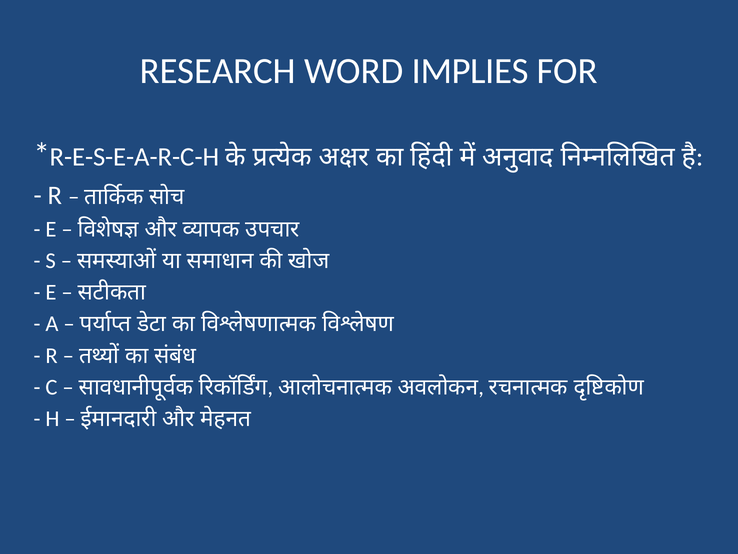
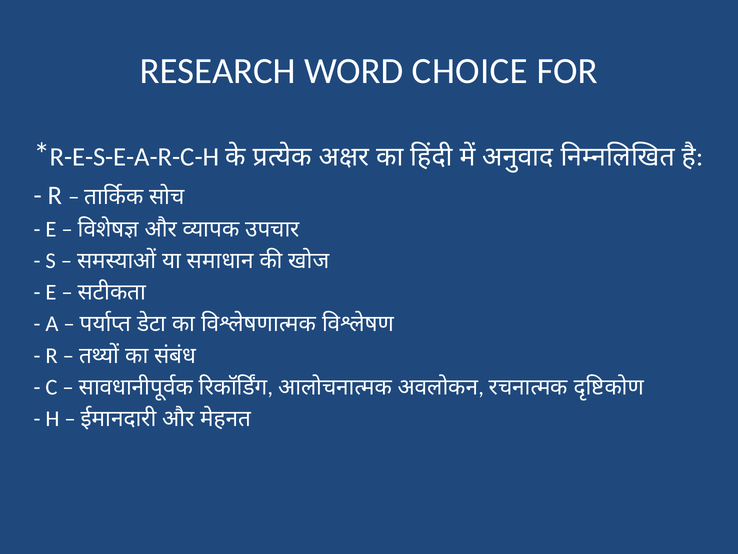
IMPLIES: IMPLIES -> CHOICE (470, 71)
